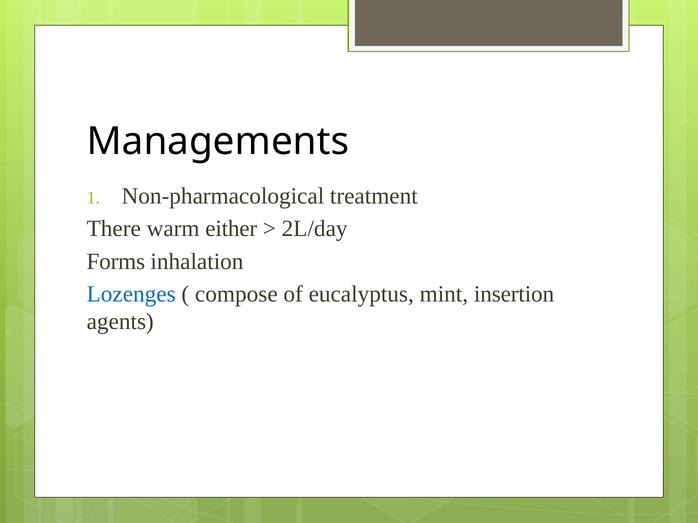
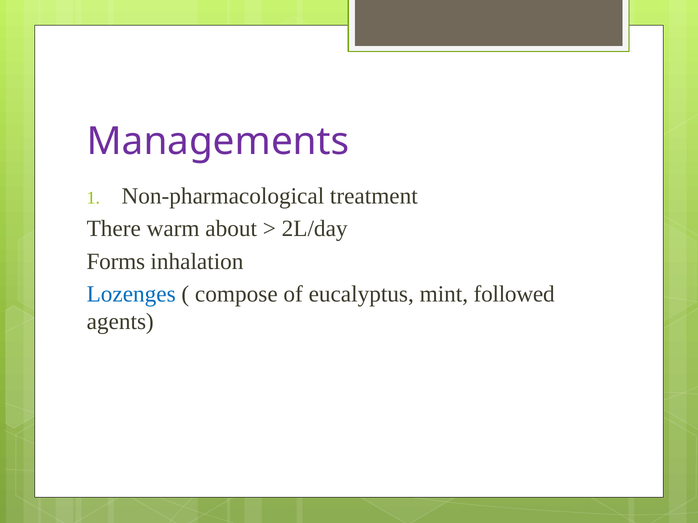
Managements colour: black -> purple (218, 142)
either: either -> about (231, 229)
insertion: insertion -> followed (514, 294)
